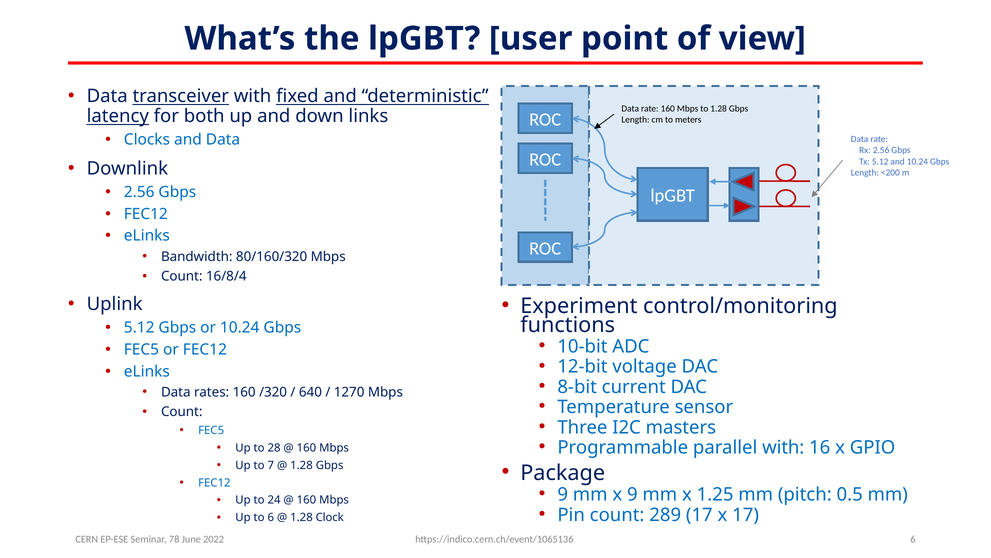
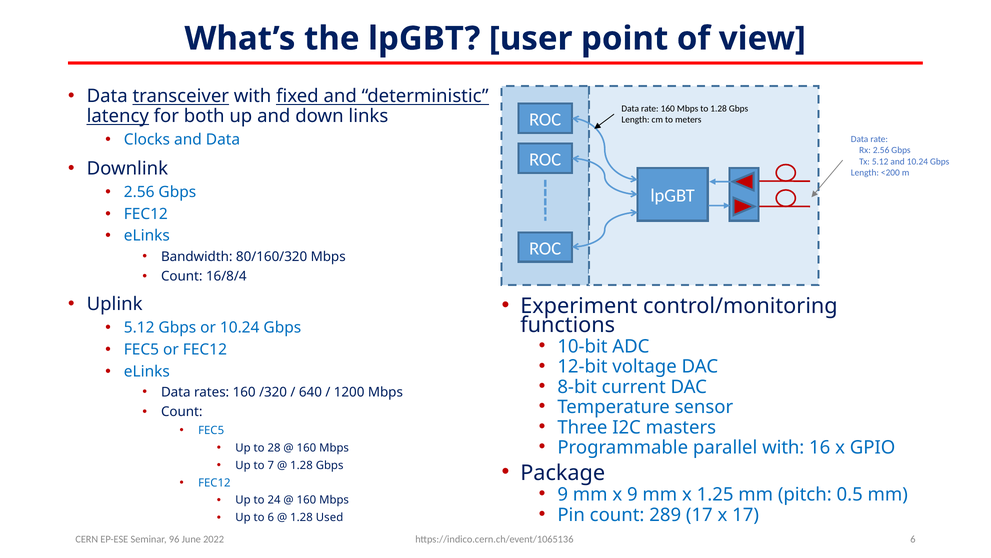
1270: 1270 -> 1200 (349, 392)
Clock: Clock -> Used (330, 517)
78: 78 -> 96 (174, 539)
